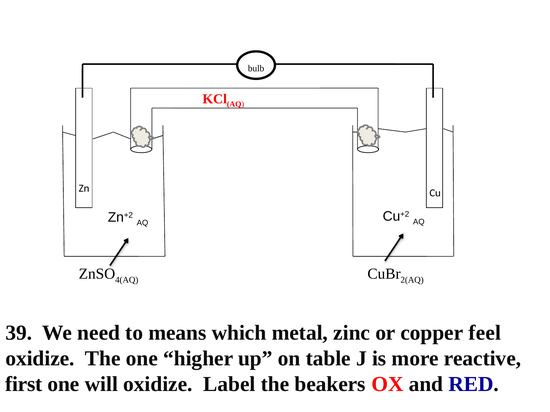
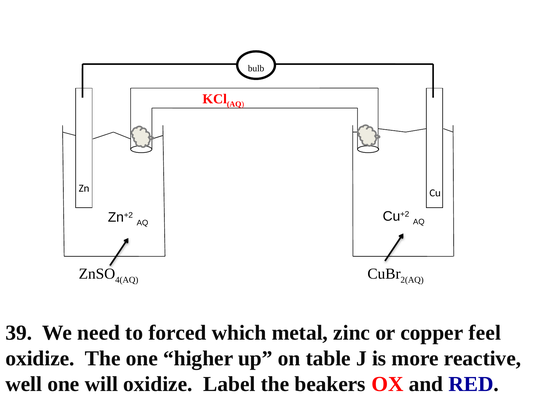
means: means -> forced (177, 333)
first: first -> well (24, 385)
